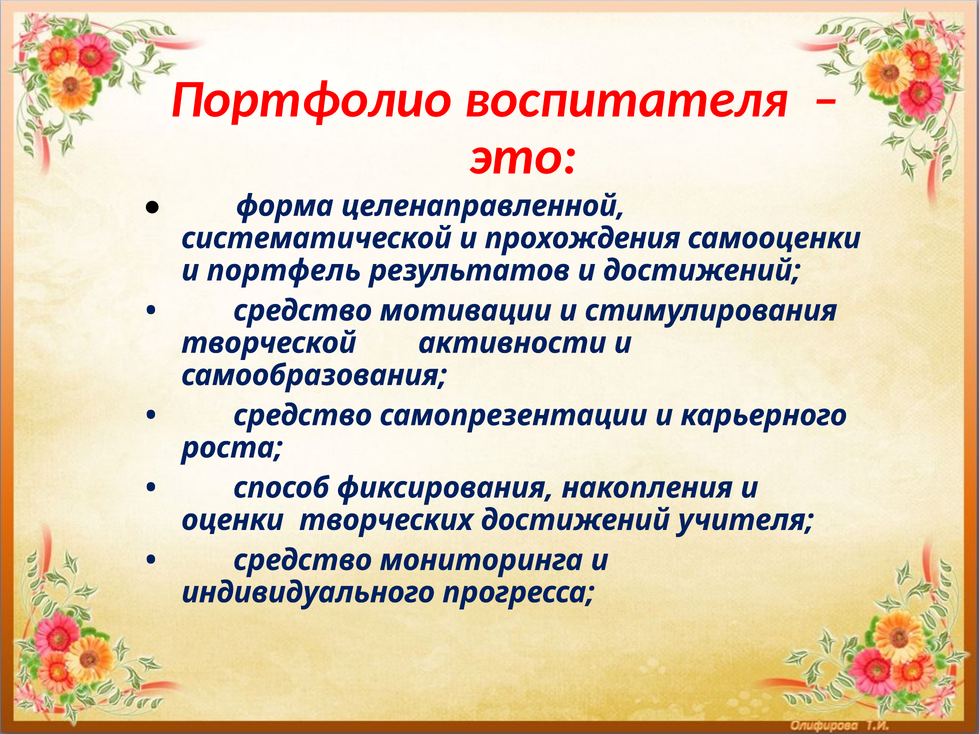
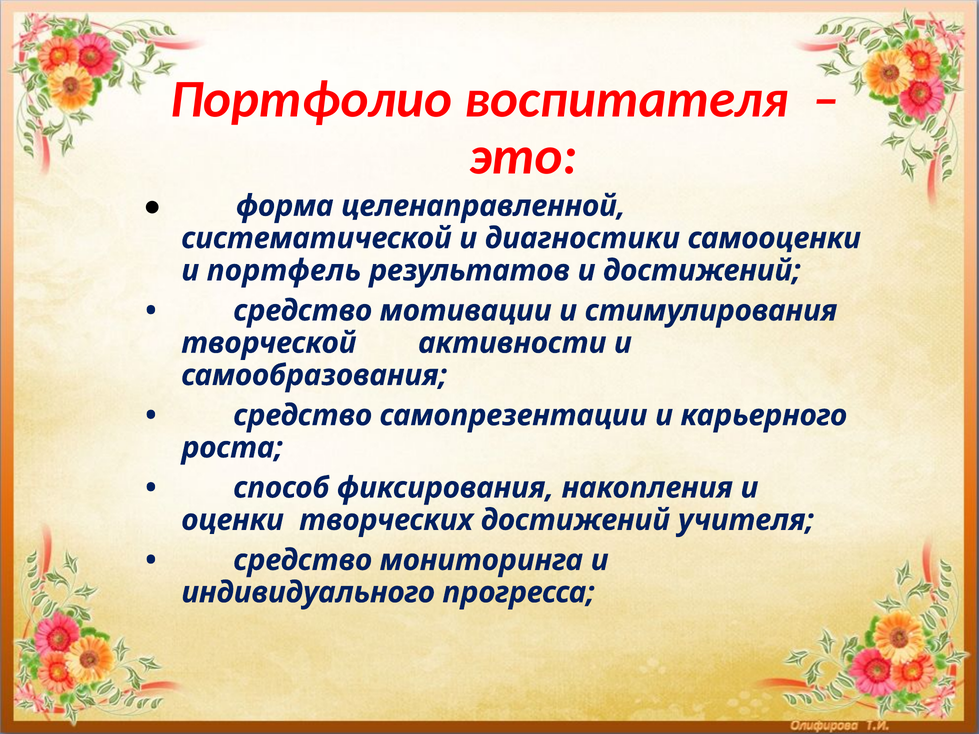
прохождения: прохождения -> диагностики (582, 238)
